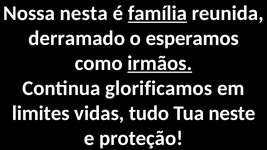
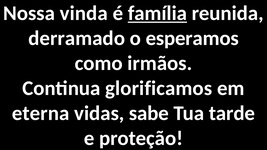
nesta: nesta -> vinda (84, 13)
irmãos underline: present -> none (160, 63)
limites: limites -> eterna (41, 113)
tudo: tudo -> sabe (149, 113)
neste: neste -> tarde (232, 113)
